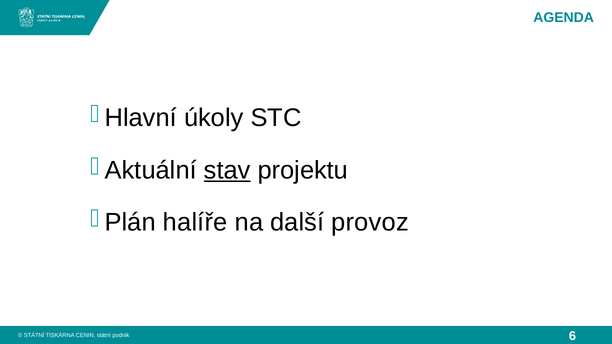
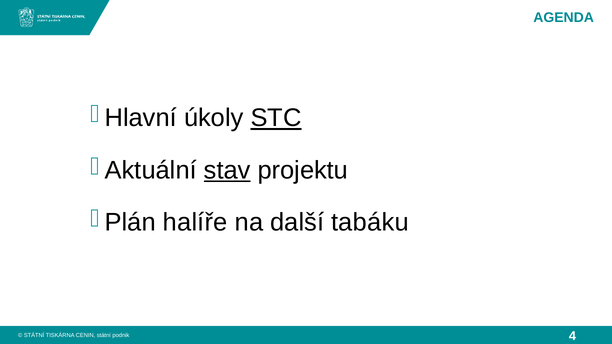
STC underline: none -> present (276, 118)
provoz: provoz -> tabáku (370, 223)
6: 6 -> 4 (572, 336)
